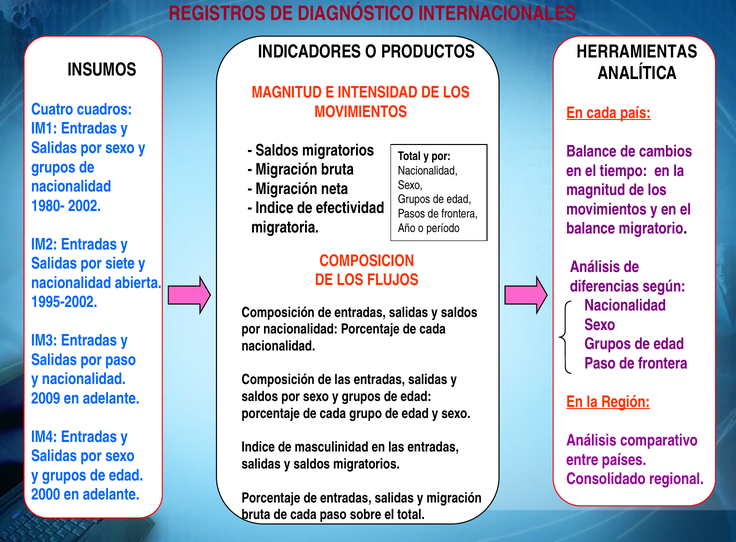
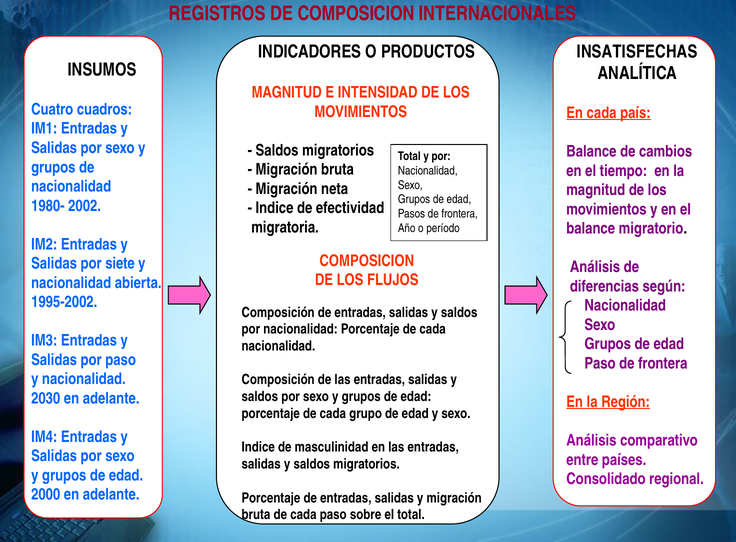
DE DIAGNÓSTICO: DIAGNÓSTICO -> COMPOSICION (356, 13)
HERRAMIENTAS: HERRAMIENTAS -> INSATISFECHAS (637, 52)
2009: 2009 -> 2030 (46, 398)
